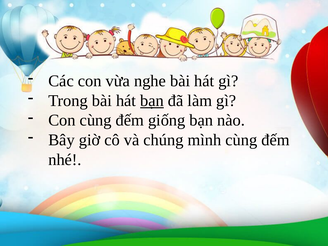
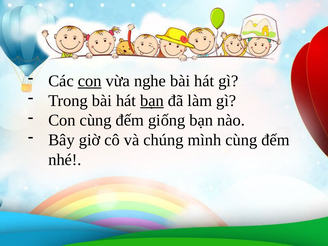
con underline: none -> present (90, 81)
